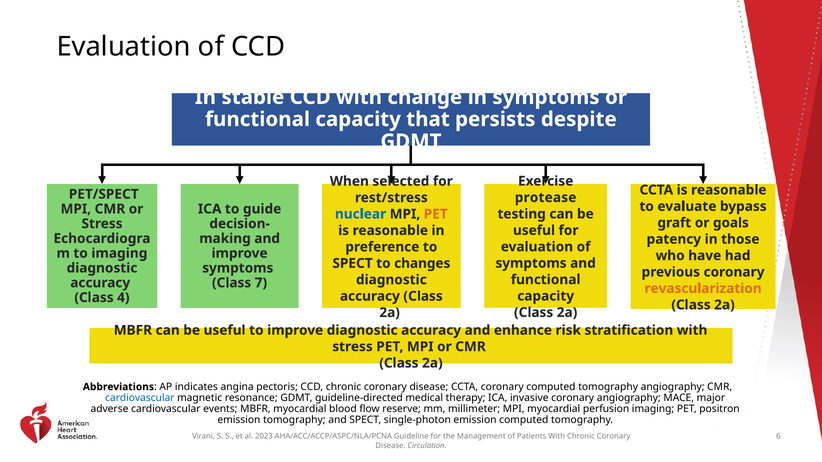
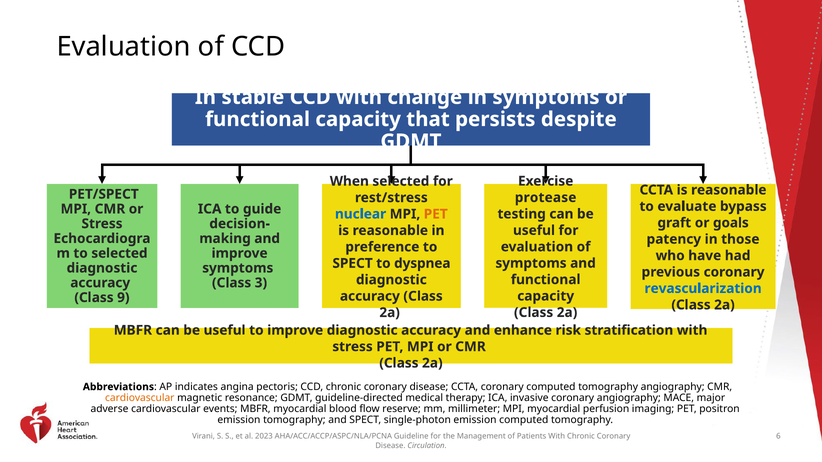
to imaging: imaging -> selected (119, 253)
changes: changes -> dyspnea (422, 264)
7: 7 -> 3 (261, 283)
revascularization colour: orange -> blue (703, 289)
4: 4 -> 9 (123, 298)
cardiovascular colour: blue -> orange (140, 398)
